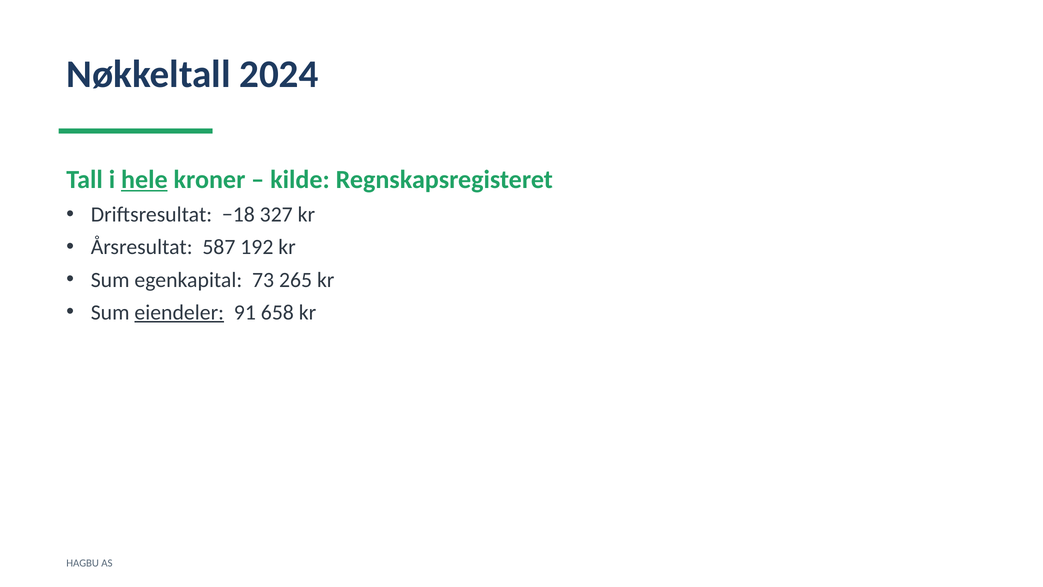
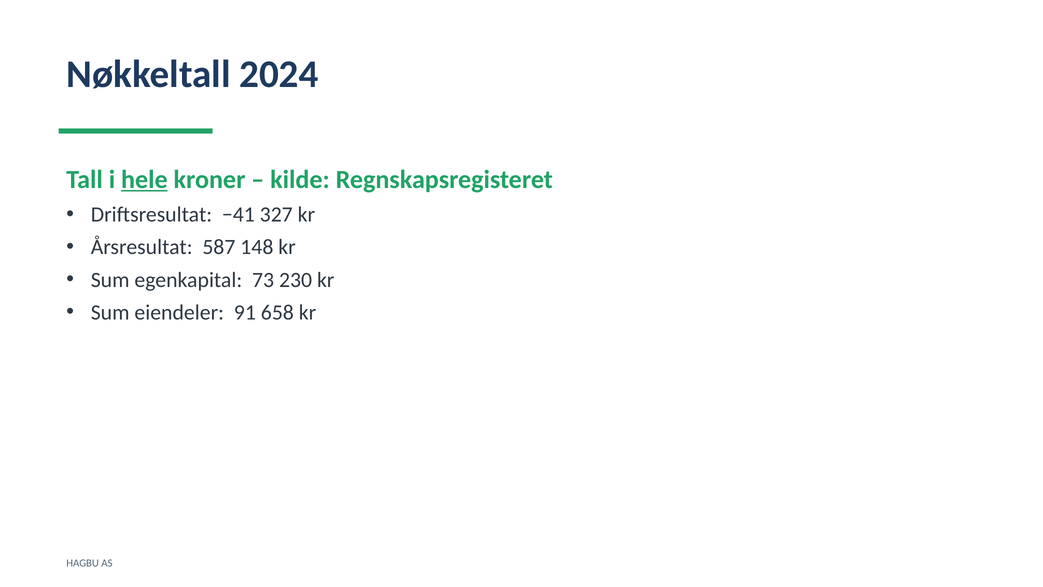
−18: −18 -> −41 (238, 214)
192: 192 -> 148 (257, 247)
265: 265 -> 230 (296, 280)
eiendeler underline: present -> none (179, 312)
